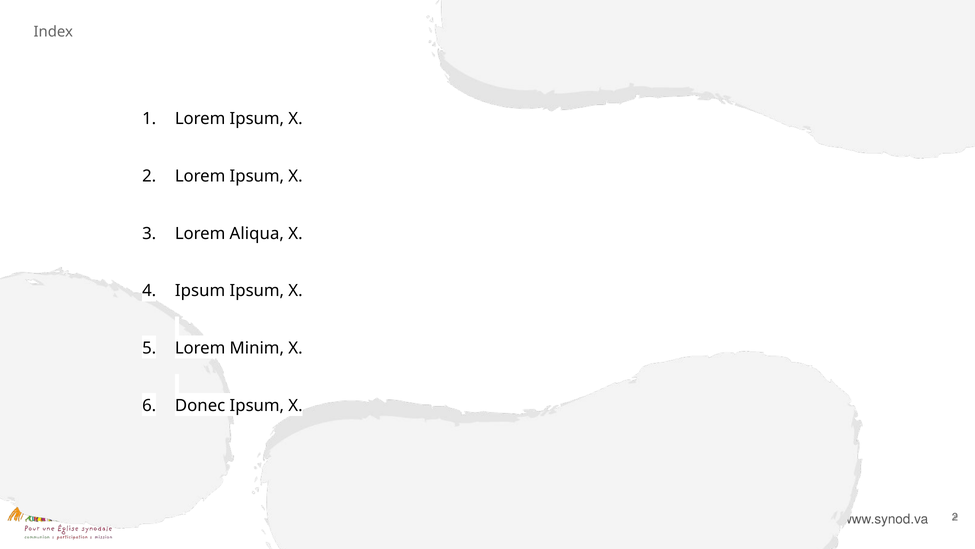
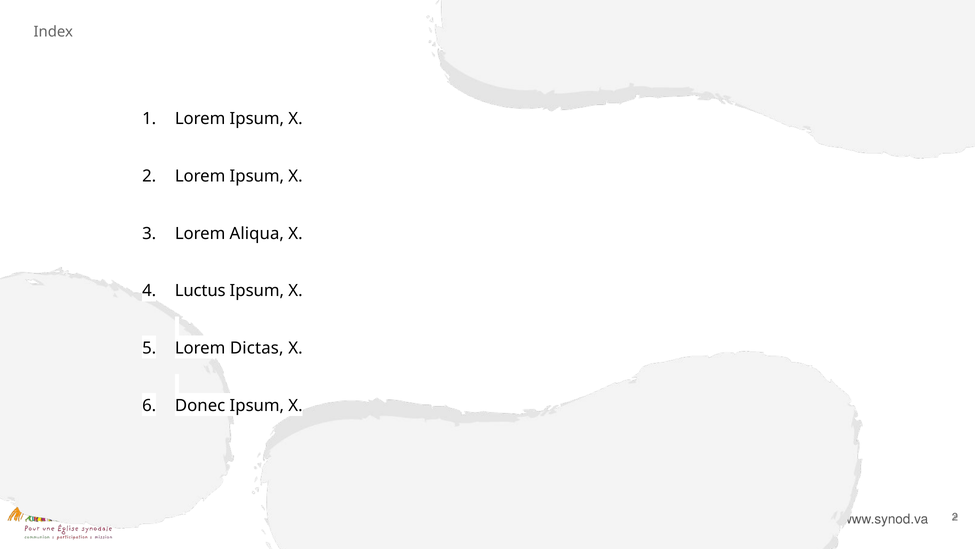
Ipsum: Ipsum -> Luctus (200, 291)
Minim: Minim -> Dictas (257, 348)
